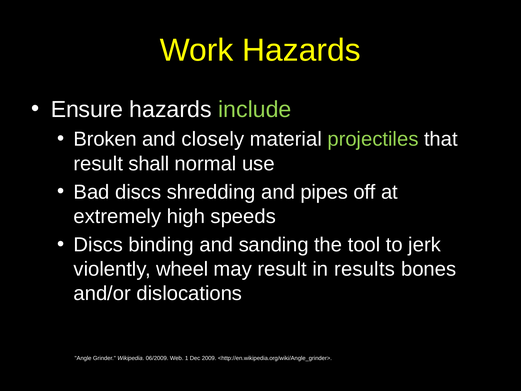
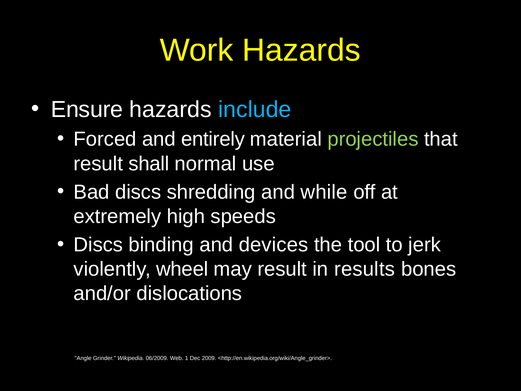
include colour: light green -> light blue (255, 109)
Broken: Broken -> Forced (105, 139)
closely: closely -> entirely (213, 139)
pipes: pipes -> while (324, 192)
sanding: sanding -> devices (273, 245)
